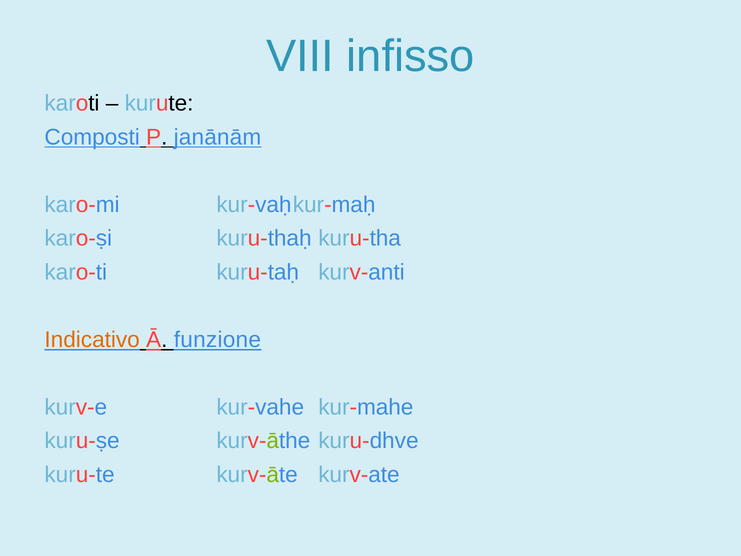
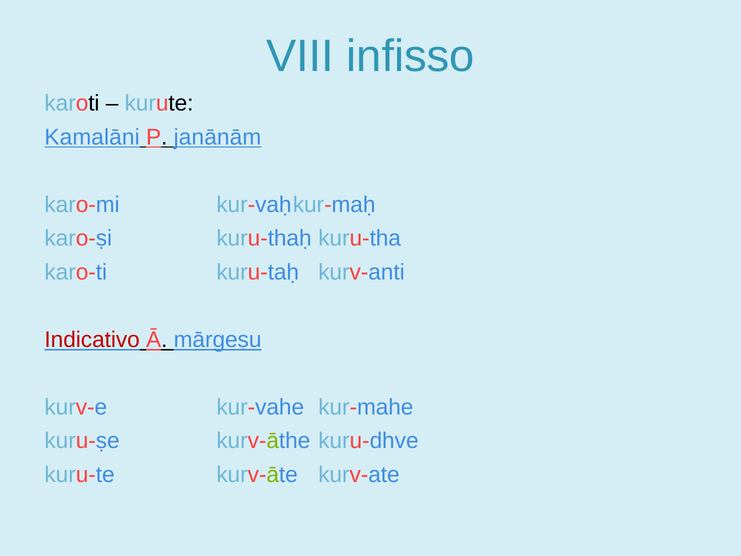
Composti: Composti -> Kamalāni (92, 137)
Indicativo colour: orange -> red (92, 340)
funzione: funzione -> mārgeṣu (218, 340)
